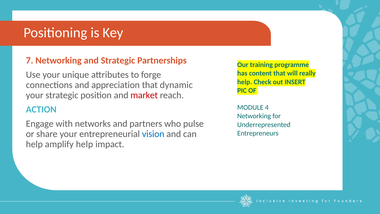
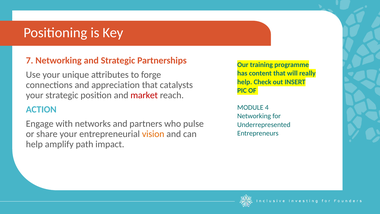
dynamic: dynamic -> catalysts (176, 85)
vision colour: blue -> orange (153, 134)
amplify help: help -> path (85, 144)
